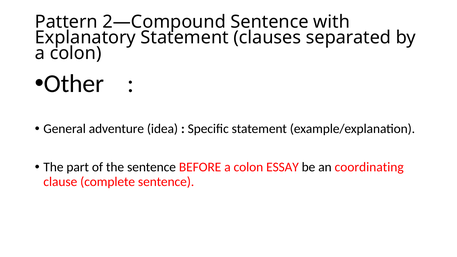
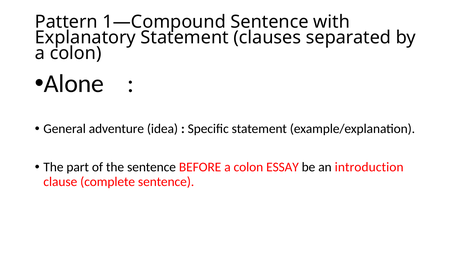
2—Compound: 2—Compound -> 1—Compound (164, 22)
Other: Other -> Alone (74, 84)
coordinating: coordinating -> introduction (369, 167)
